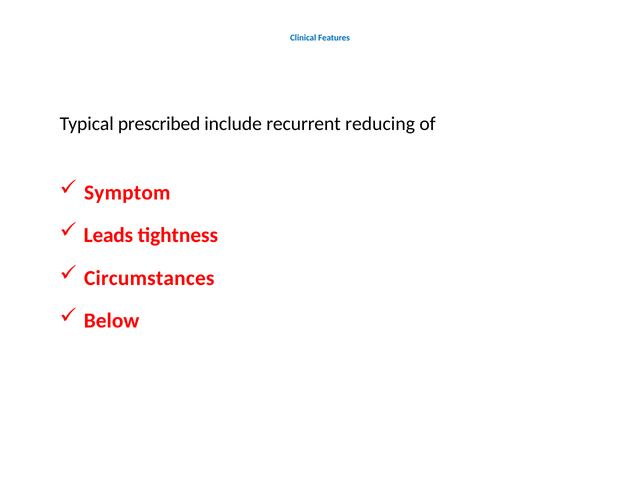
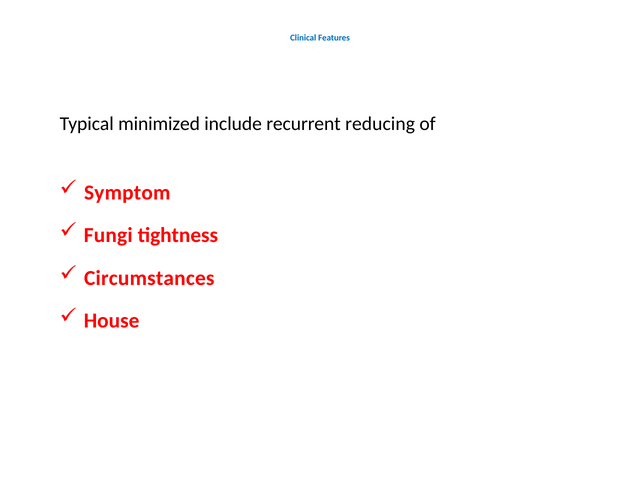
prescribed: prescribed -> minimized (159, 124)
Leads: Leads -> Fungi (108, 235)
Below: Below -> House (112, 321)
